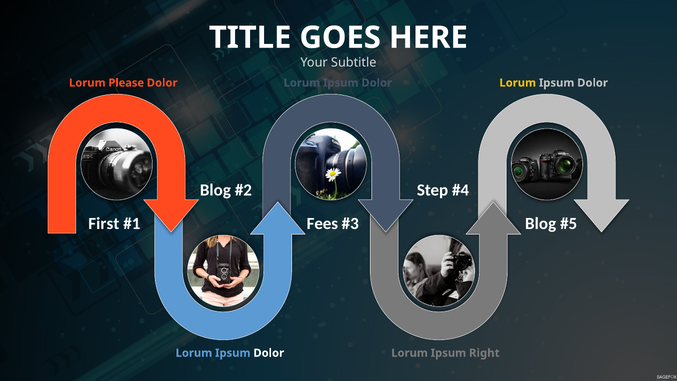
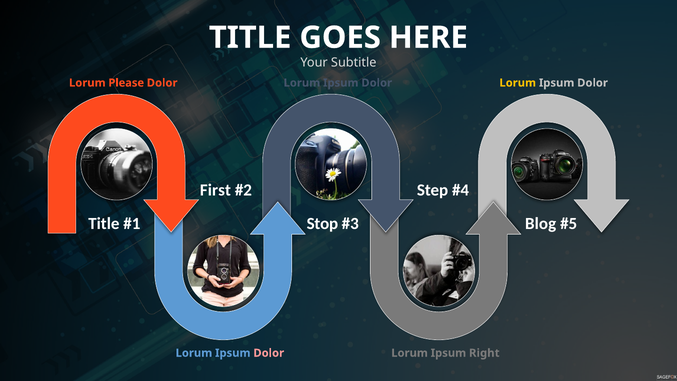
Blog: Blog -> First (215, 190)
First: First -> Title (104, 224)
Fees: Fees -> Stop (322, 224)
Dolor colour: white -> pink (269, 353)
